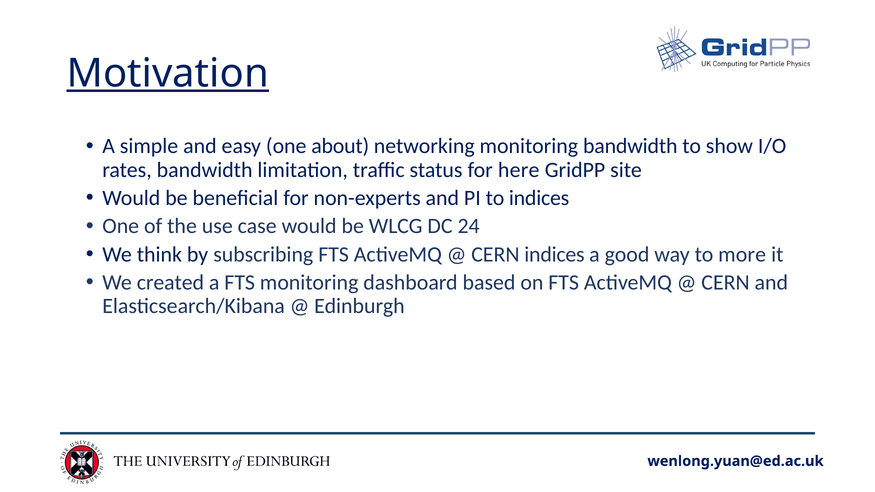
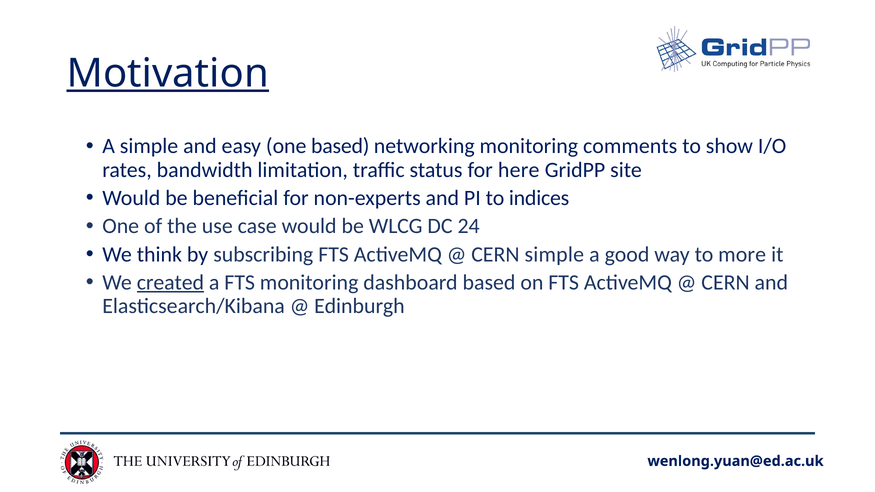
one about: about -> based (340, 146)
monitoring bandwidth: bandwidth -> comments (630, 146)
CERN indices: indices -> simple (554, 254)
created underline: none -> present (170, 283)
